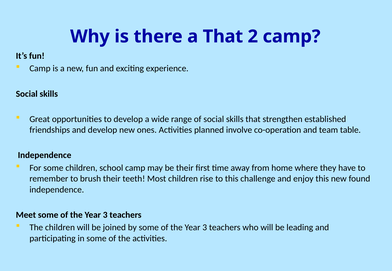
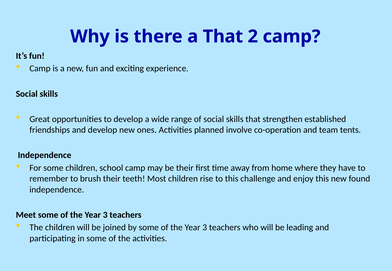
table: table -> tents (350, 130)
